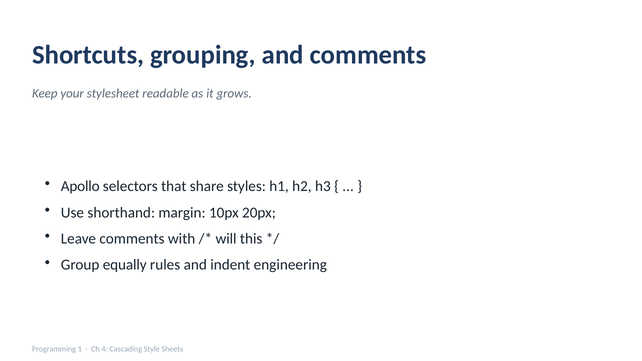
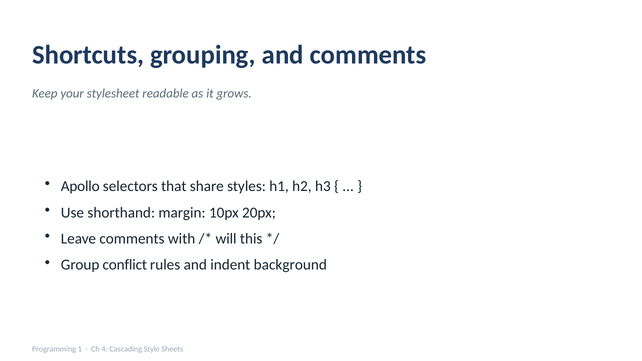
equally: equally -> conflict (125, 265)
engineering: engineering -> background (290, 265)
